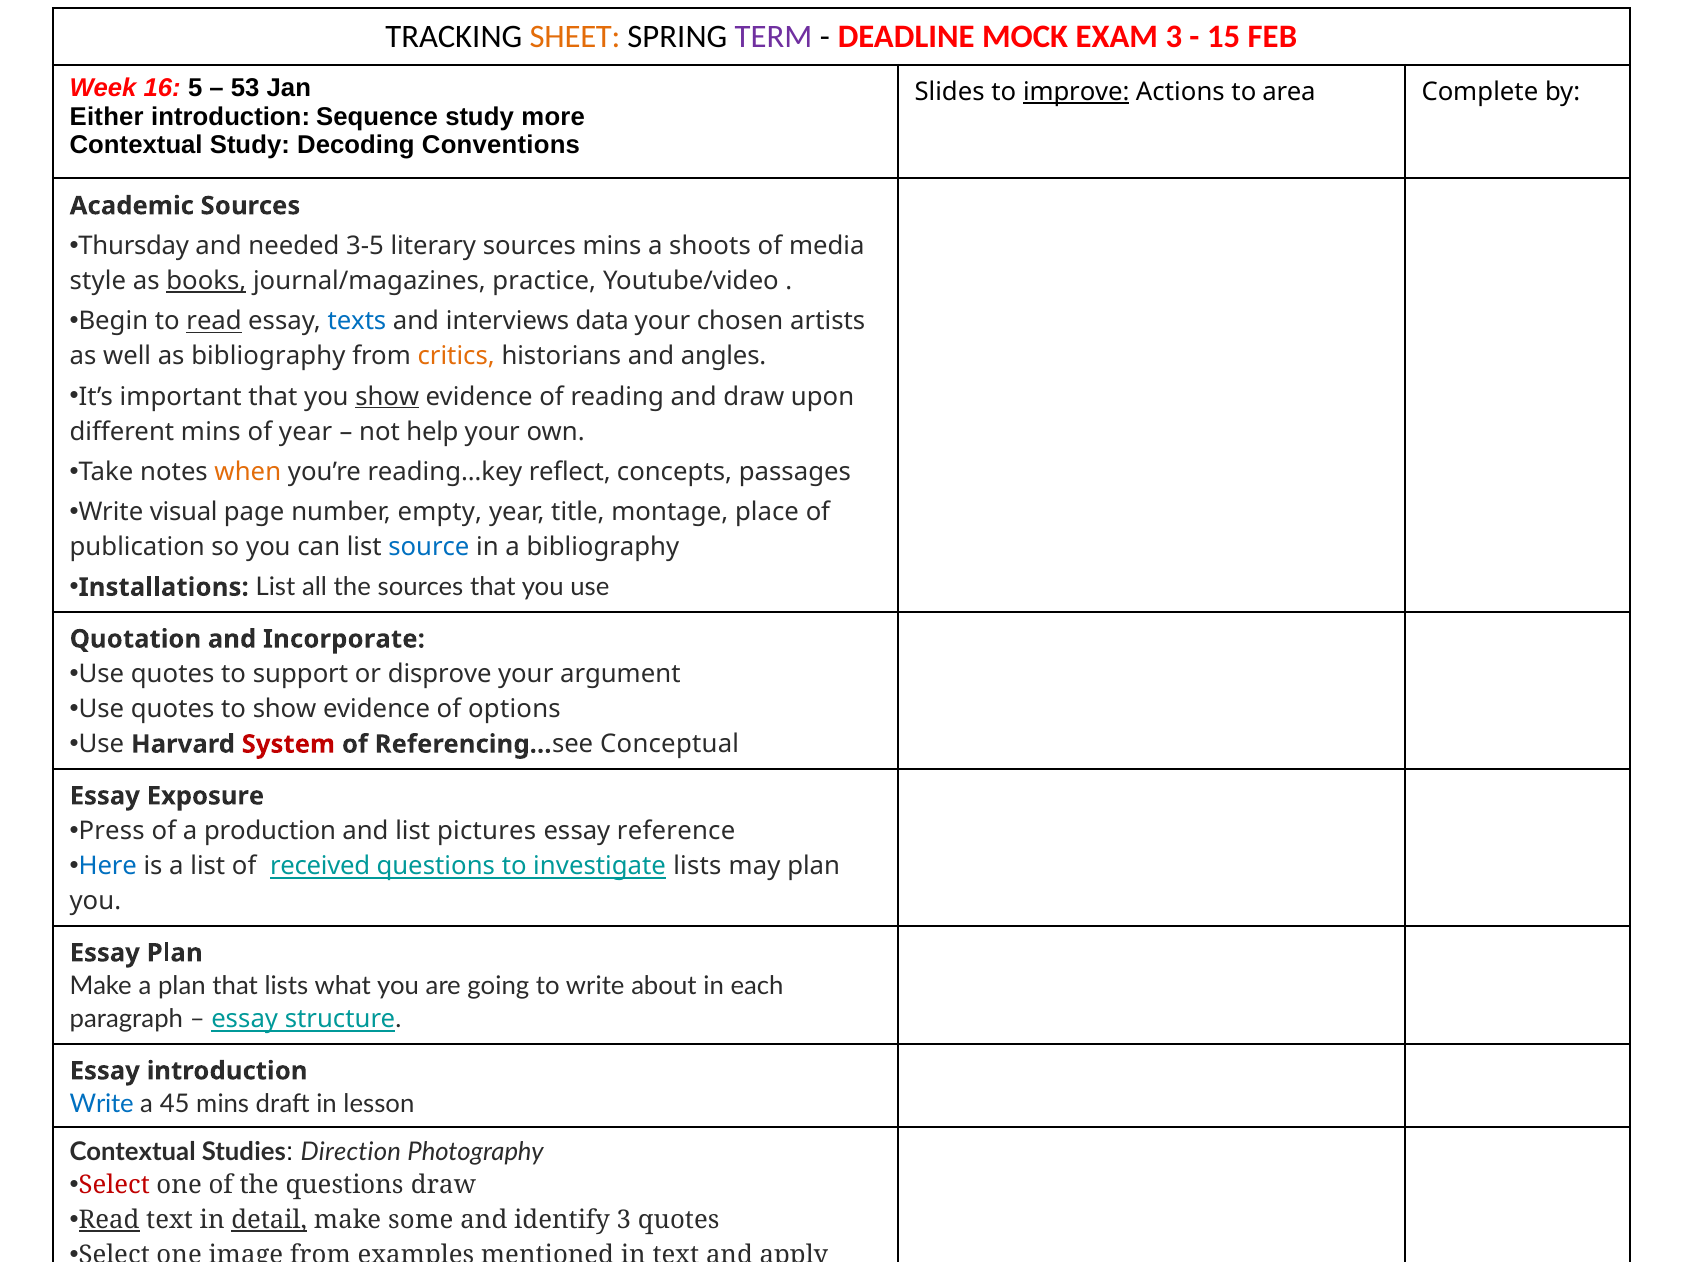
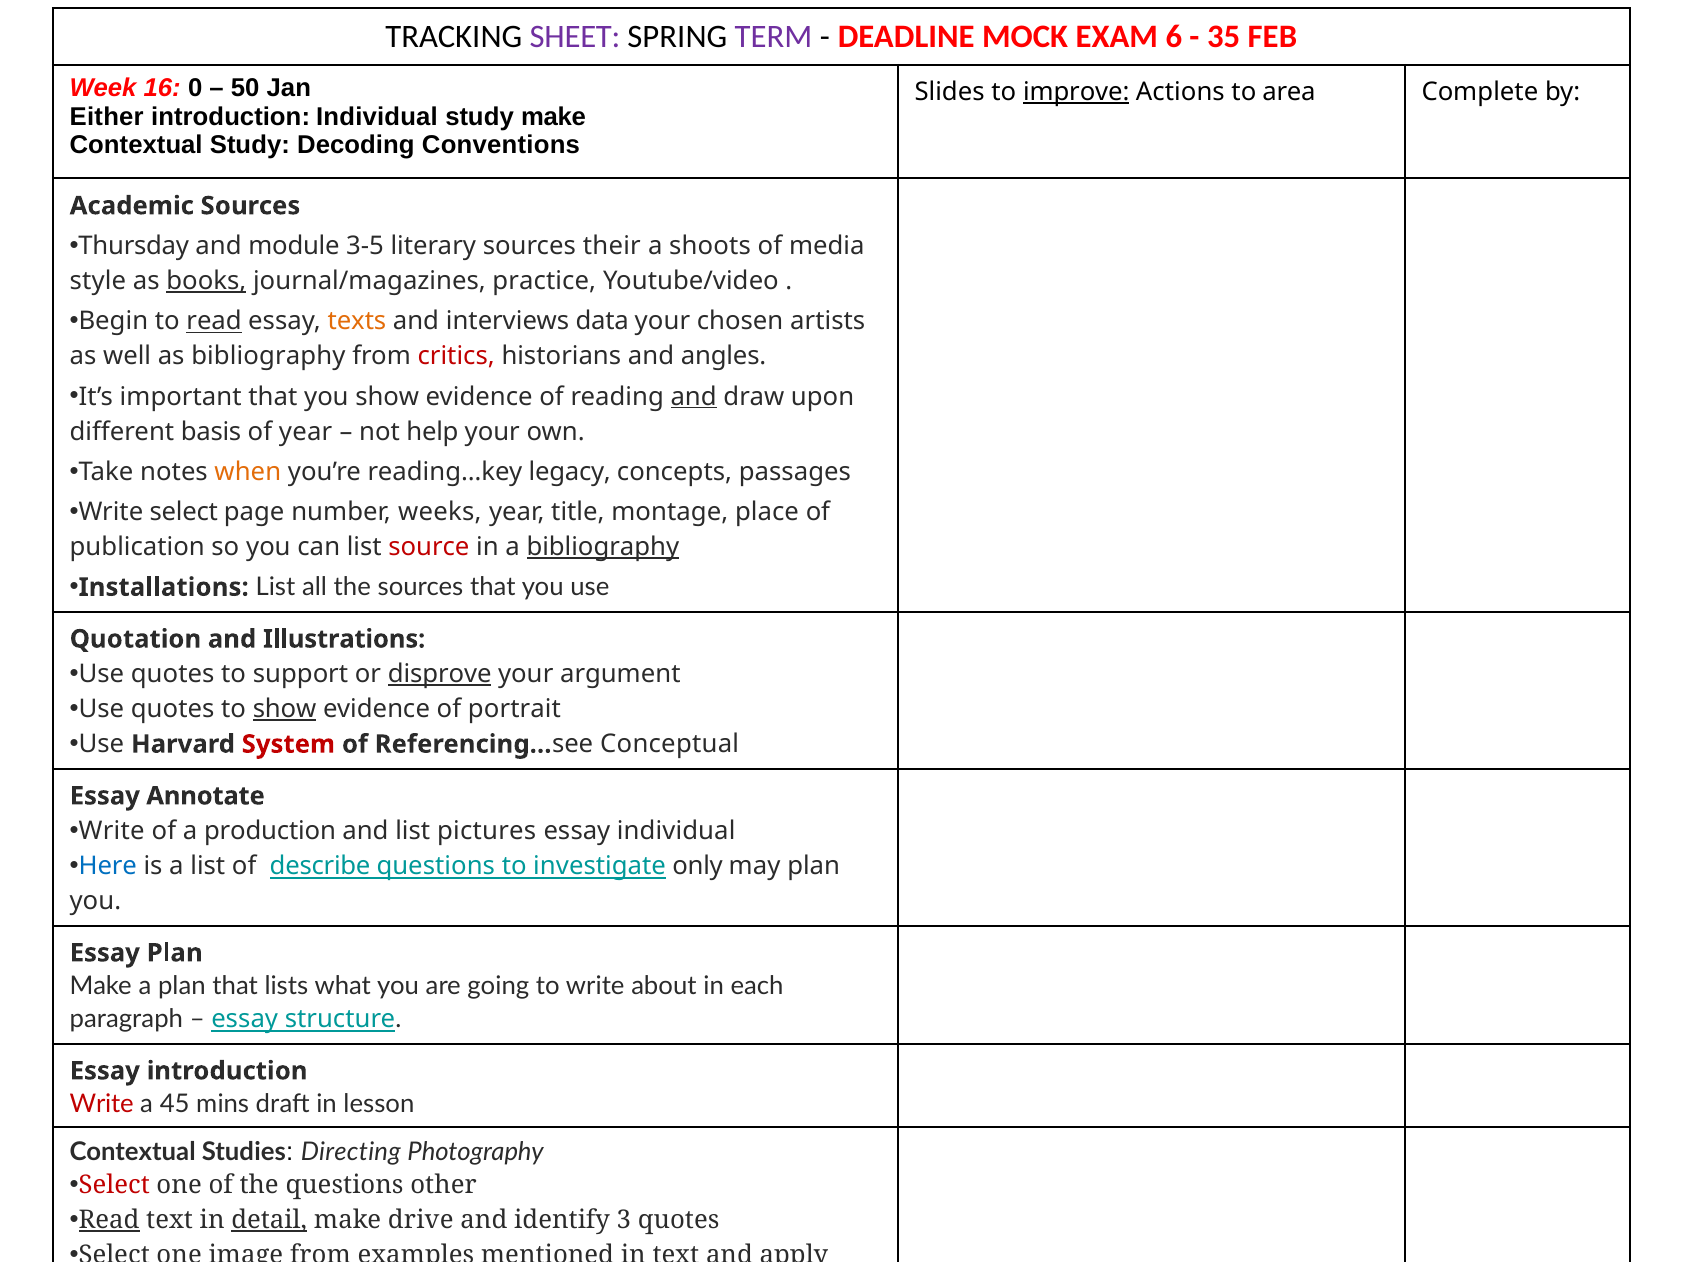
SHEET colour: orange -> purple (575, 37)
EXAM 3: 3 -> 6 (1174, 37)
15: 15 -> 35 (1224, 37)
5: 5 -> 0 (195, 88)
53: 53 -> 50 (245, 88)
introduction Sequence: Sequence -> Individual (377, 117)
study more: more -> make (553, 117)
needed: needed -> module (294, 246)
sources mins: mins -> their (612, 246)
texts colour: blue -> orange (357, 321)
critics colour: orange -> red (456, 356)
show underline: present -> none (387, 397)
and underline: none -> present (694, 397)
different mins: mins -> basis (211, 432)
reflect: reflect -> legacy (570, 472)
Write visual: visual -> select (184, 512)
empty: empty -> weeks (440, 512)
source colour: blue -> red (429, 547)
bibliography underline: none -> present (603, 547)
and Incorporate: Incorporate -> Illustrations (344, 639)
disprove underline: none -> present (440, 674)
show underline: none -> present (285, 709)
options: options -> portrait (514, 709)
Exposure: Exposure -> Annotate (206, 796)
Press: Press -> Write (112, 831)
essay reference: reference -> individual (676, 831)
received: received -> describe (320, 866)
investigate lists: lists -> only (698, 866)
Write colour: blue -> red (102, 1104)
Direction: Direction -> Directing (351, 1152)
questions draw: draw -> other (443, 1185)
some: some -> drive (421, 1220)
